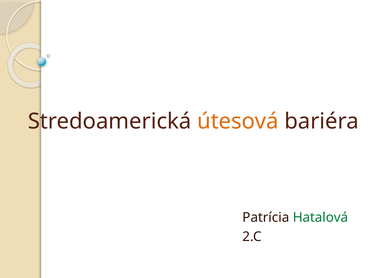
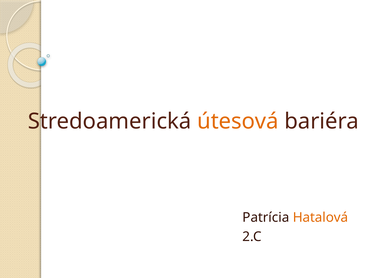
Hatalová colour: green -> orange (320, 218)
